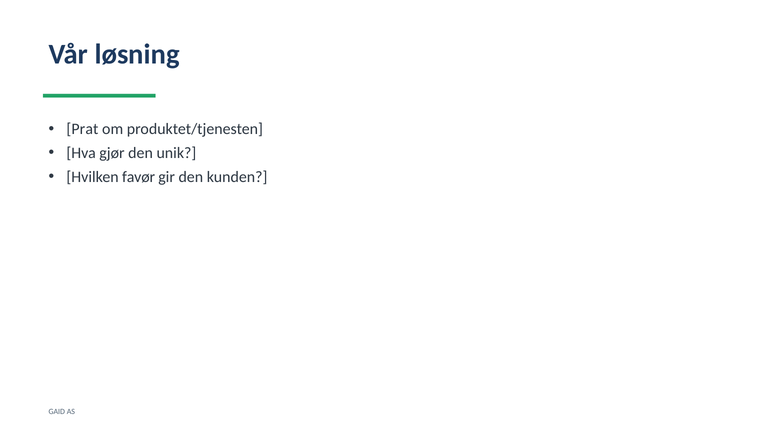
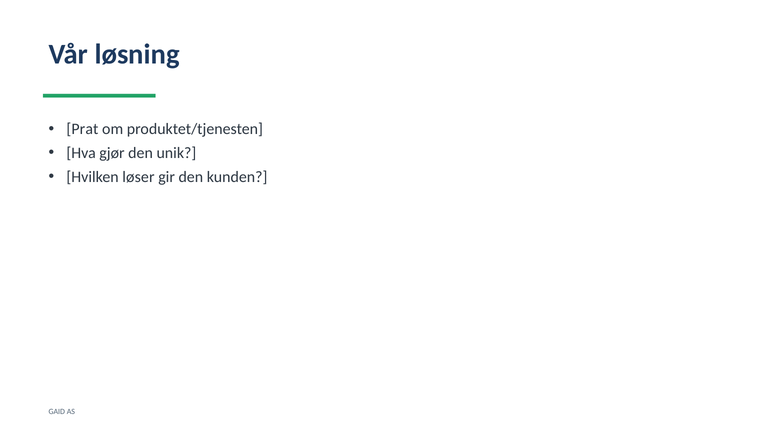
favør: favør -> løser (138, 177)
